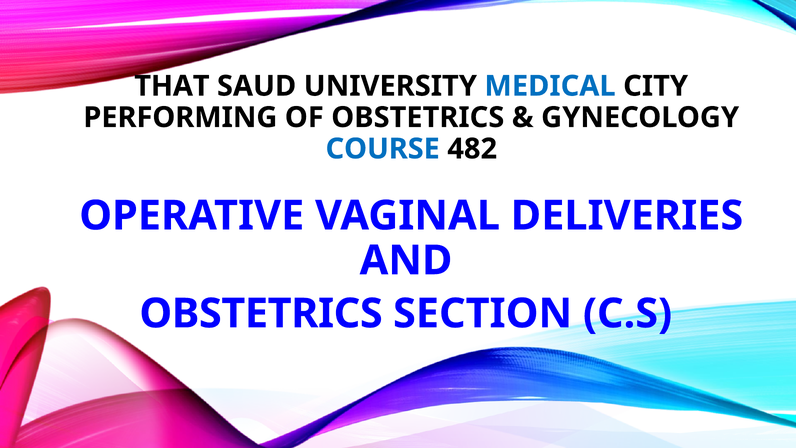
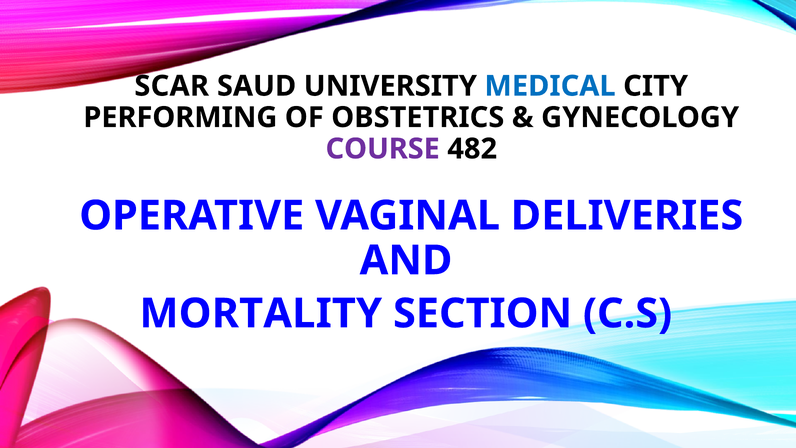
THAT: THAT -> SCAR (172, 86)
COURSE colour: blue -> purple (383, 149)
OBSTETRICS: OBSTETRICS -> MORTALITY (261, 313)
